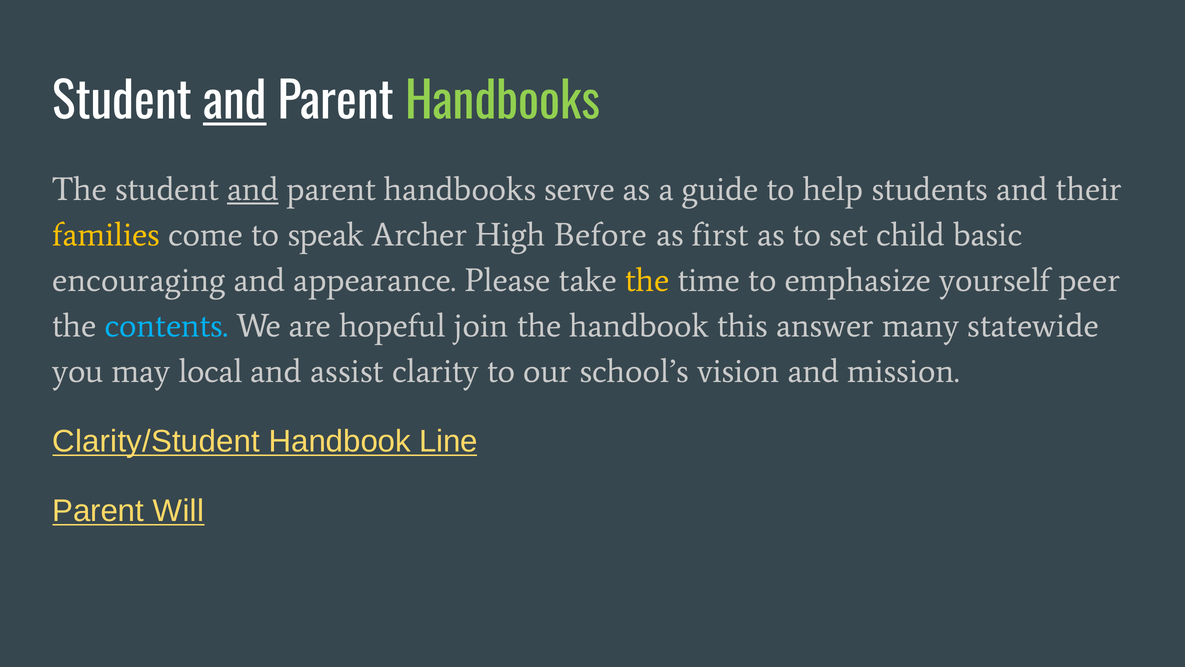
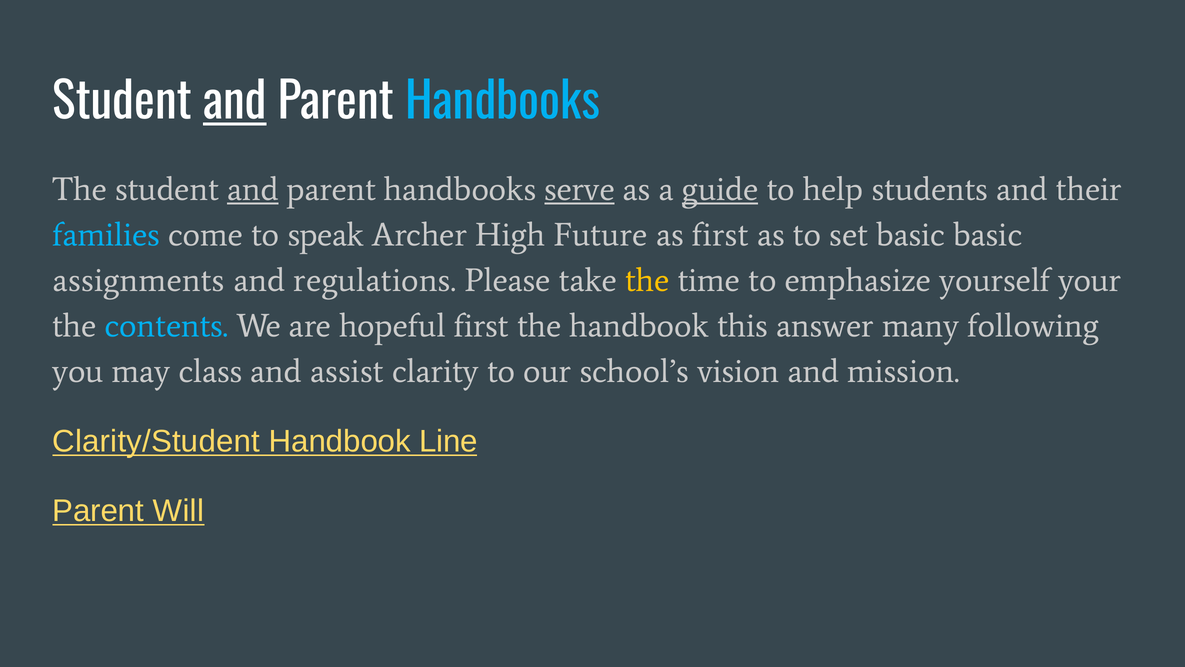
Handbooks colour: light green -> light blue (503, 103)
serve underline: none -> present (579, 189)
guide underline: none -> present (720, 189)
families colour: yellow -> light blue (106, 235)
Before: Before -> Future (601, 235)
set child: child -> basic (910, 235)
encouraging: encouraging -> assignments (139, 280)
appearance: appearance -> regulations (375, 280)
peer: peer -> your (1090, 280)
hopeful join: join -> first (481, 326)
statewide: statewide -> following (1033, 326)
local: local -> class (210, 371)
